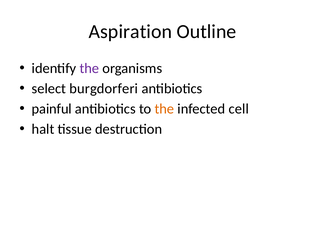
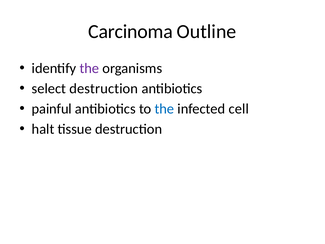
Aspiration: Aspiration -> Carcinoma (130, 31)
select burgdorferi: burgdorferi -> destruction (104, 88)
the colour: orange -> blue (164, 109)
